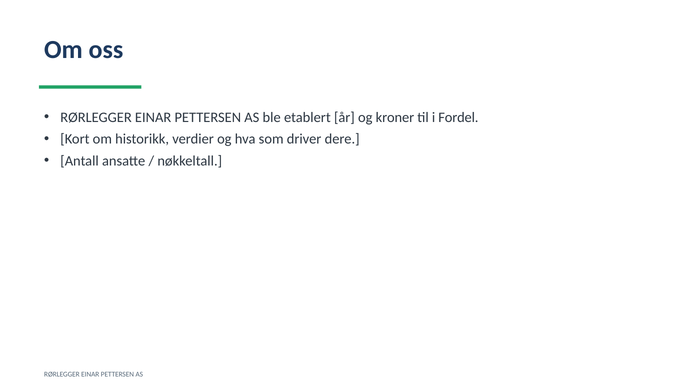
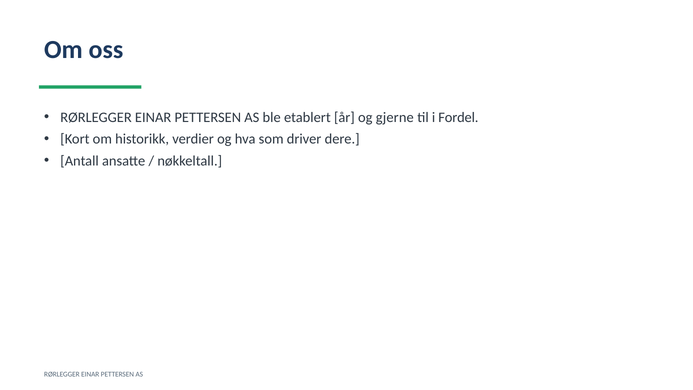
kroner: kroner -> gjerne (395, 117)
